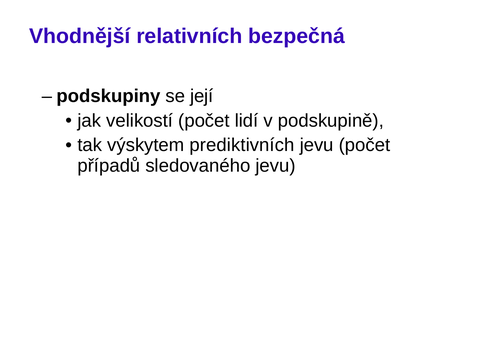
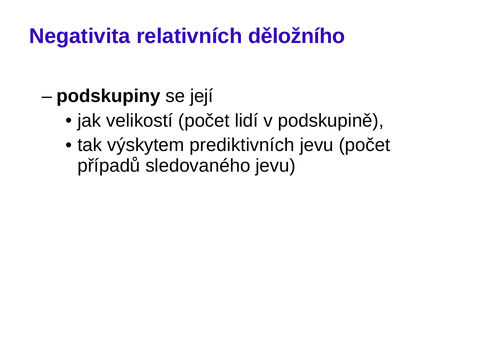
Vhodnější: Vhodnější -> Negativita (80, 36)
bezpečná: bezpečná -> děložního (297, 36)
